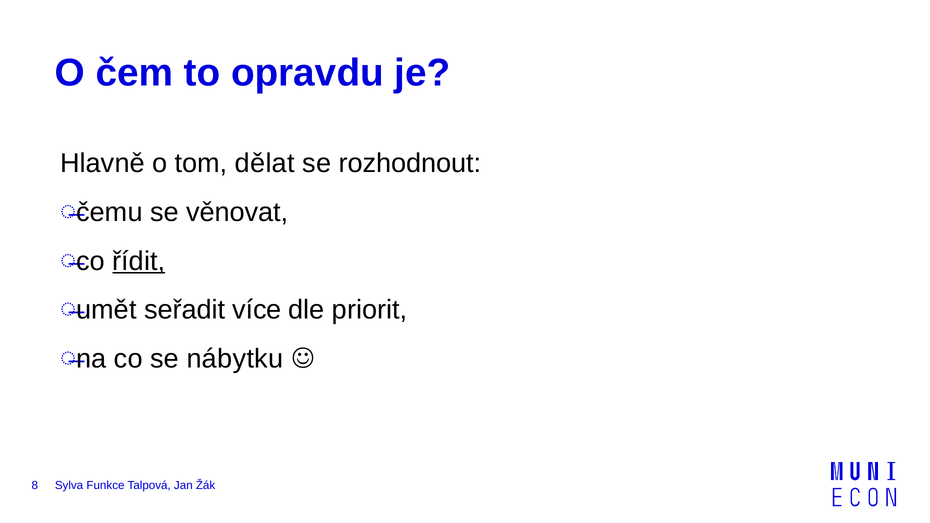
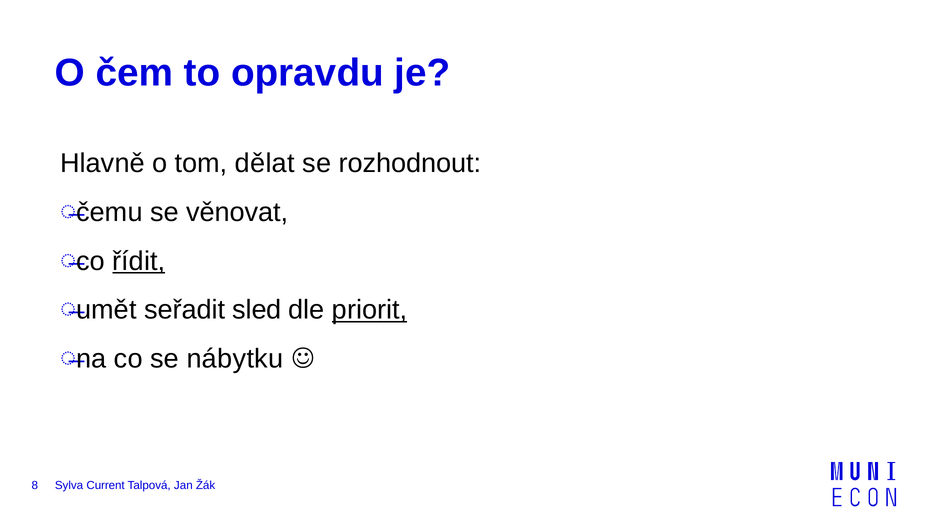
více: více -> sled (257, 310)
priorit underline: none -> present (370, 310)
Funkce: Funkce -> Current (106, 485)
